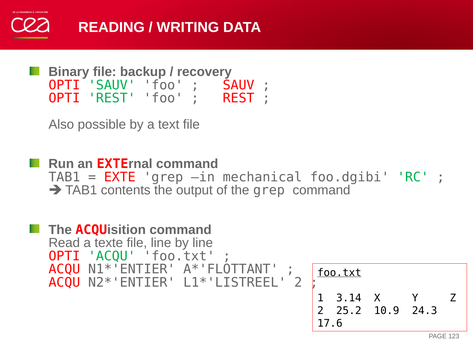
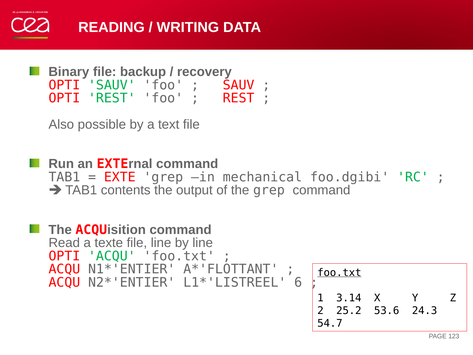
2: 2 -> 6 (298, 282)
10.9: 10.9 -> 53.6 (387, 310)
17.6: 17.6 -> 54.7 (330, 323)
